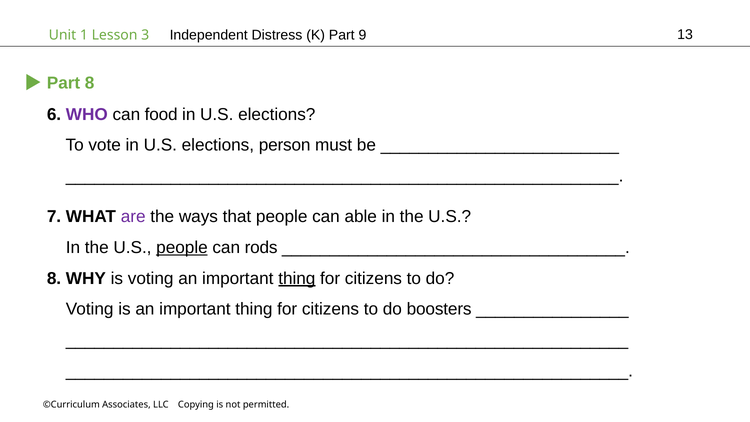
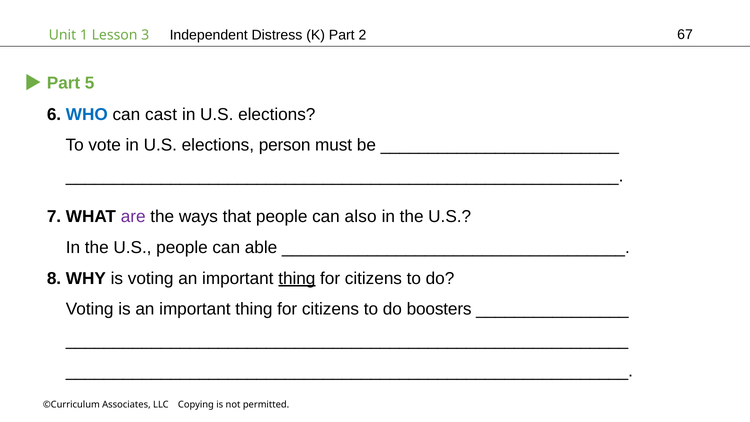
9: 9 -> 2 (362, 35)
13: 13 -> 67 (685, 35)
Part 8: 8 -> 5 (90, 83)
WHO colour: purple -> blue (87, 114)
food: food -> cast (161, 114)
able: able -> also (361, 216)
people underline: present -> none (182, 247)
rods: rods -> able (261, 247)
